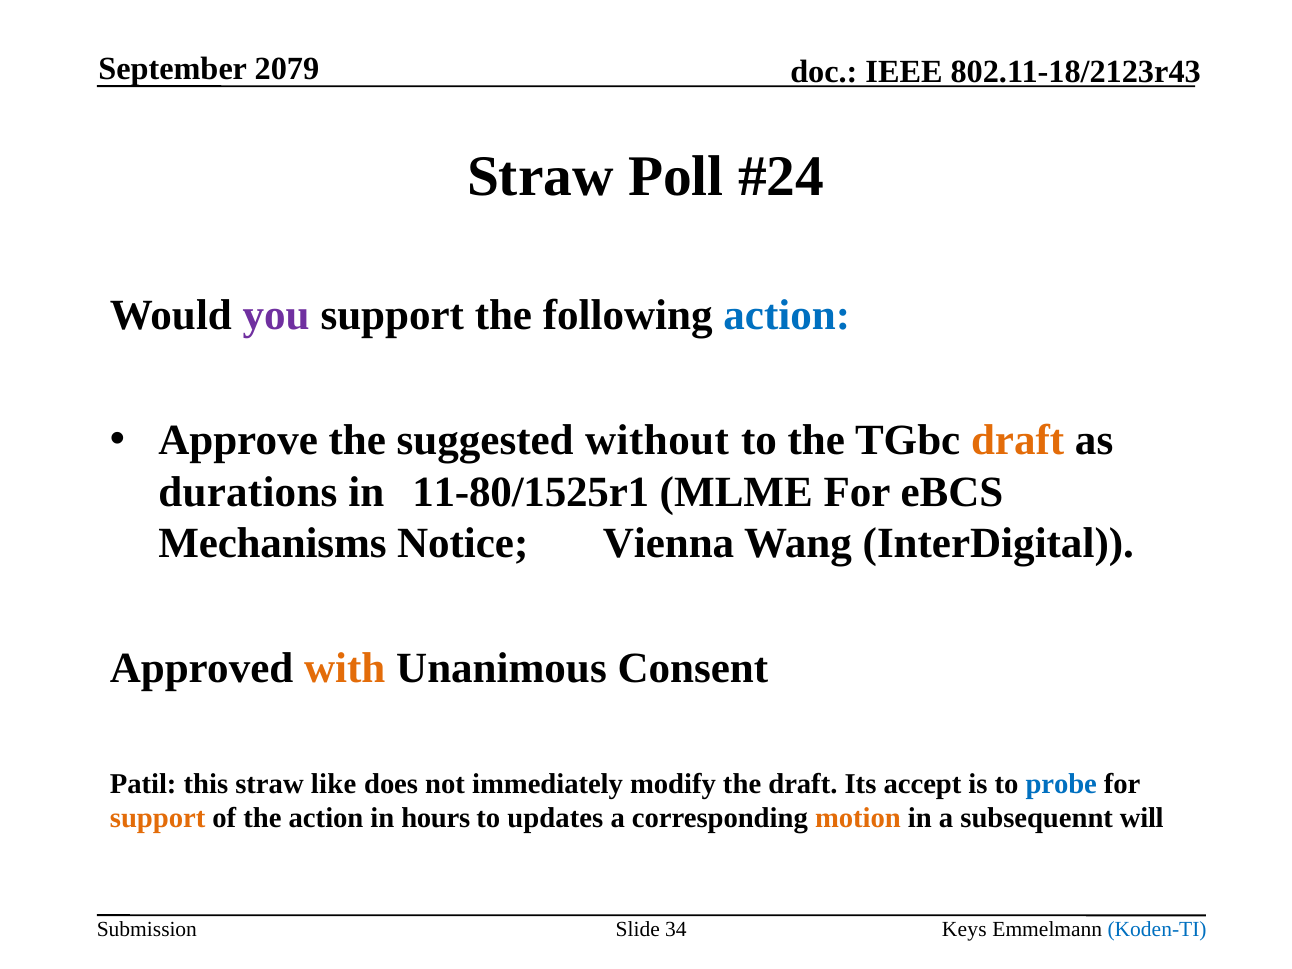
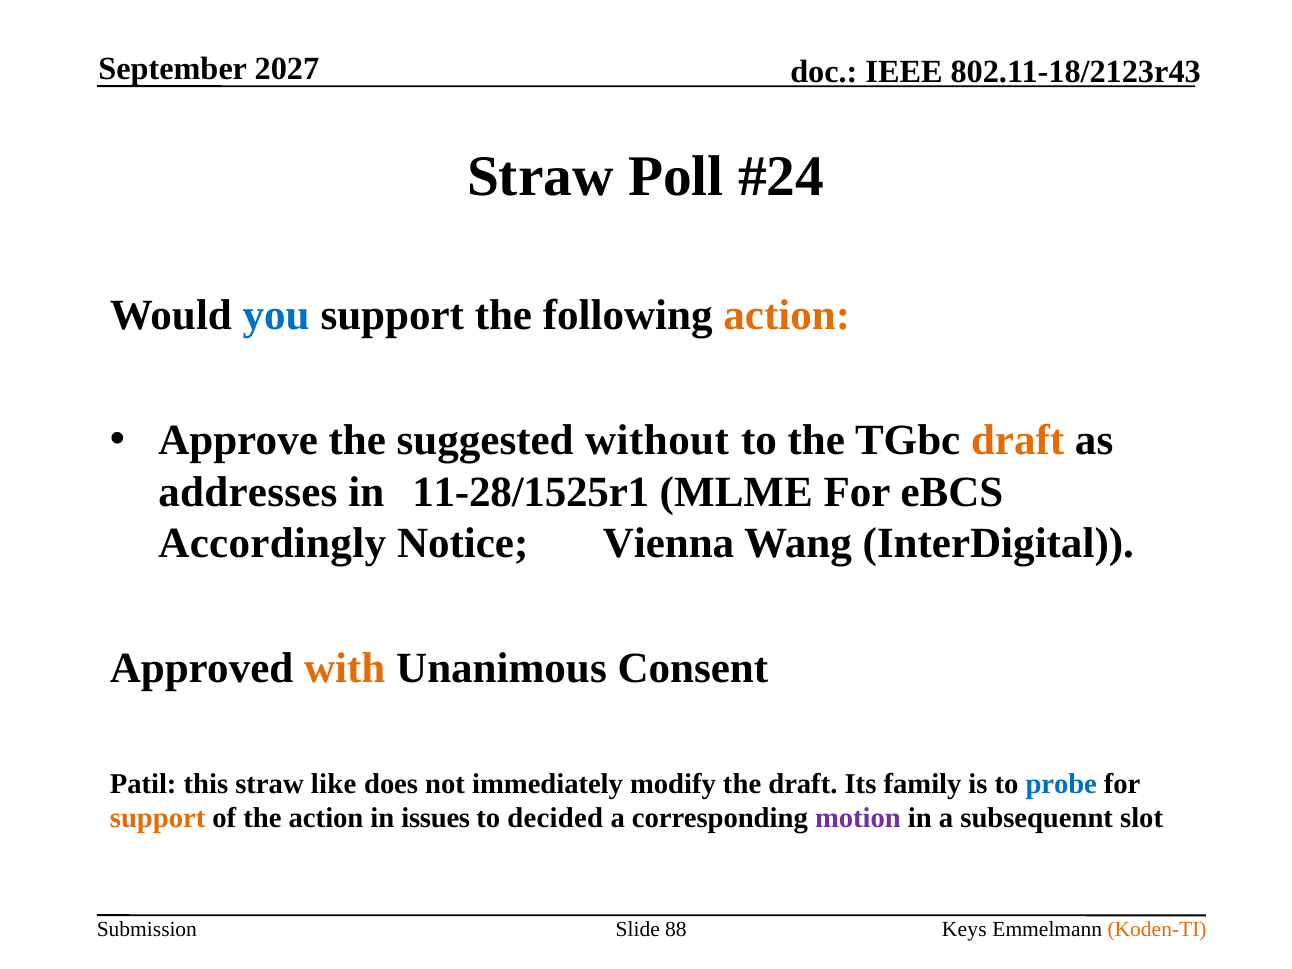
2079: 2079 -> 2027 (287, 68)
you colour: purple -> blue (276, 315)
action colour: blue -> orange (787, 315)
durations: durations -> addresses (248, 492)
11-80/1525r1: 11-80/1525r1 -> 11-28/1525r1 (531, 492)
Mechanisms: Mechanisms -> Accordingly (272, 544)
accept: accept -> family (923, 784)
hours: hours -> issues (436, 818)
updates: updates -> decided (555, 818)
motion colour: orange -> purple (858, 818)
will: will -> slot (1142, 818)
34: 34 -> 88 (676, 929)
Koden-TI colour: blue -> orange (1157, 929)
